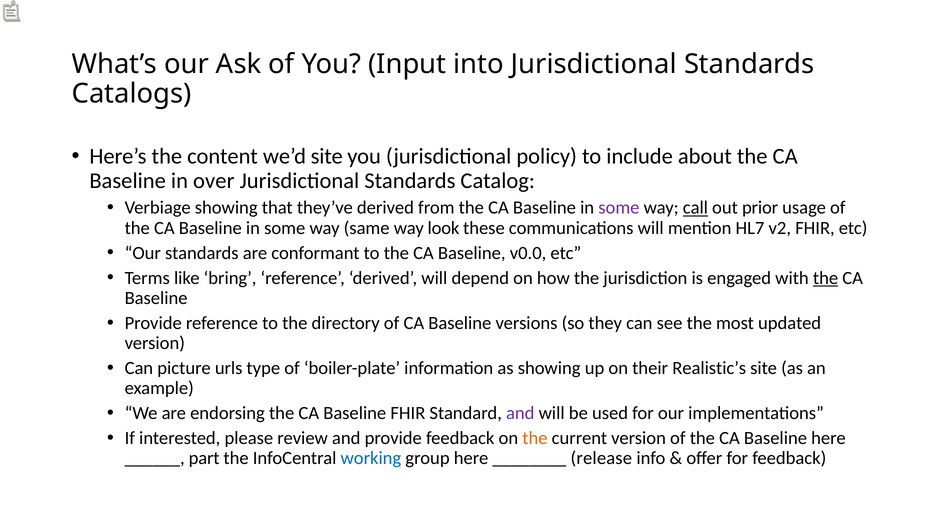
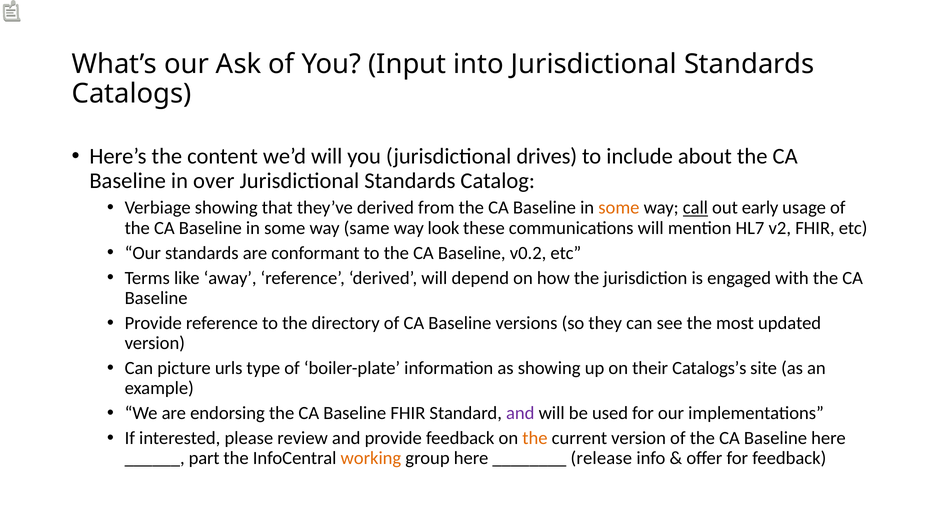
we’d site: site -> will (327, 156)
policy: policy -> drives (547, 156)
some colour: purple -> orange (619, 208)
prior: prior -> early (760, 208)
v0.0: v0.0 -> v0.2 (528, 253)
bring: bring -> away (230, 278)
the underline: present -> none (826, 278)
Realistic’s: Realistic’s -> Catalogs’s (709, 368)
working colour: blue -> orange (371, 459)
